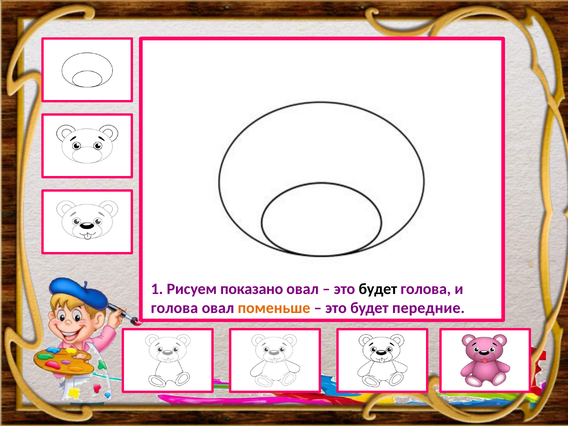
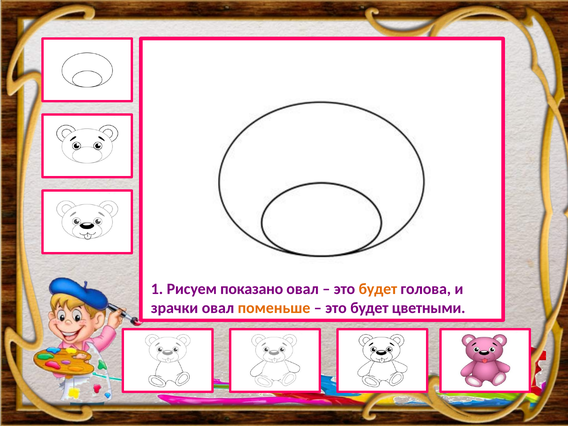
будет colour: black -> orange (378, 289)
голова: голова -> зрачки (175, 308)
передние: передние -> цветными (429, 308)
